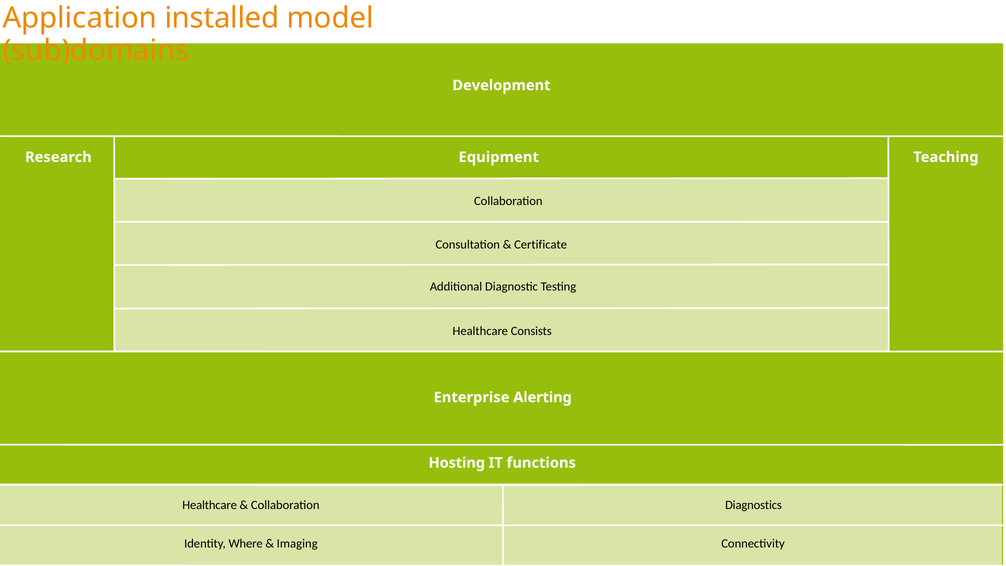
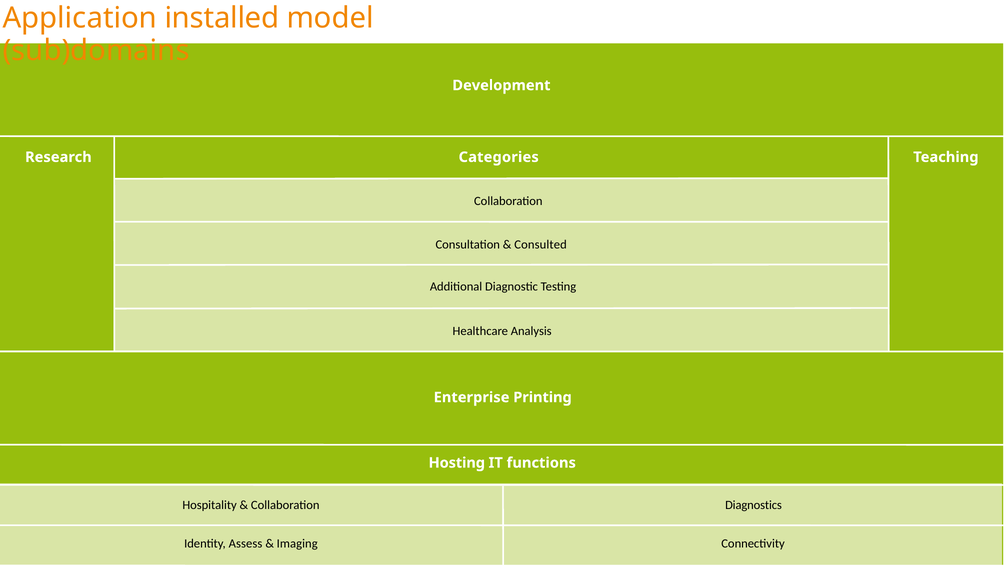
Equipment: Equipment -> Categories (499, 157)
Certificate: Certificate -> Consulted (541, 245)
Consists: Consists -> Analysis (531, 331)
Alerting: Alerting -> Printing (543, 397)
Healthcare: Healthcare -> Hospitality (210, 505)
Where: Where -> Assess (246, 544)
